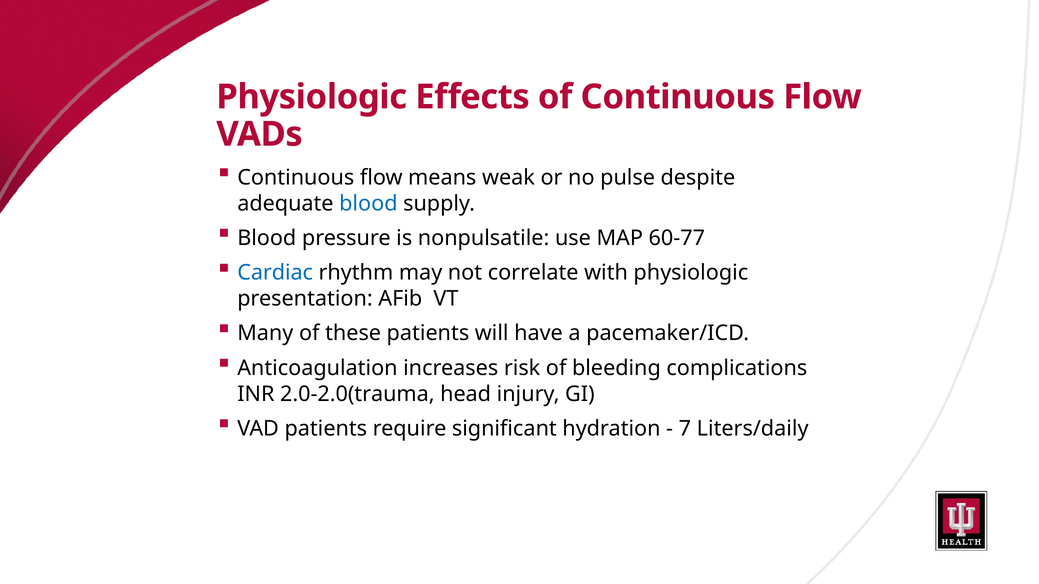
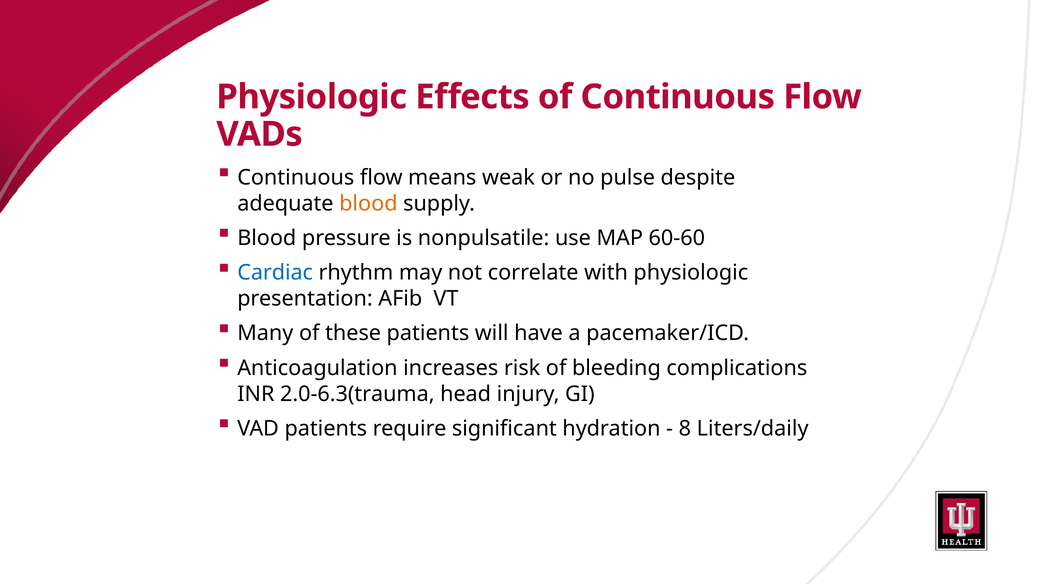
blood colour: blue -> orange (368, 204)
60-77: 60-77 -> 60-60 (677, 238)
2.0-2.0(trauma: 2.0-2.0(trauma -> 2.0-6.3(trauma (357, 394)
7: 7 -> 8 (685, 429)
